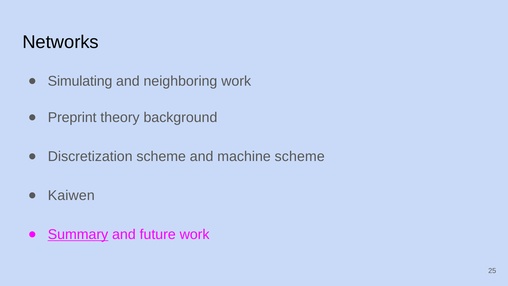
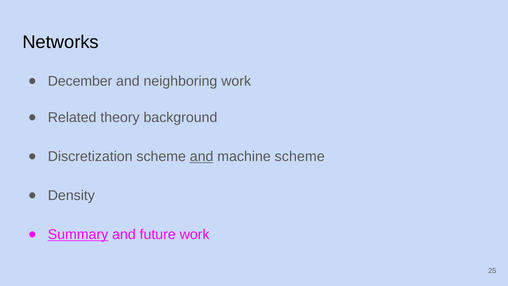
Simulating: Simulating -> December (80, 81)
Preprint: Preprint -> Related (72, 118)
and underline: none -> present (202, 156)
Kaiwen: Kaiwen -> Density (71, 195)
